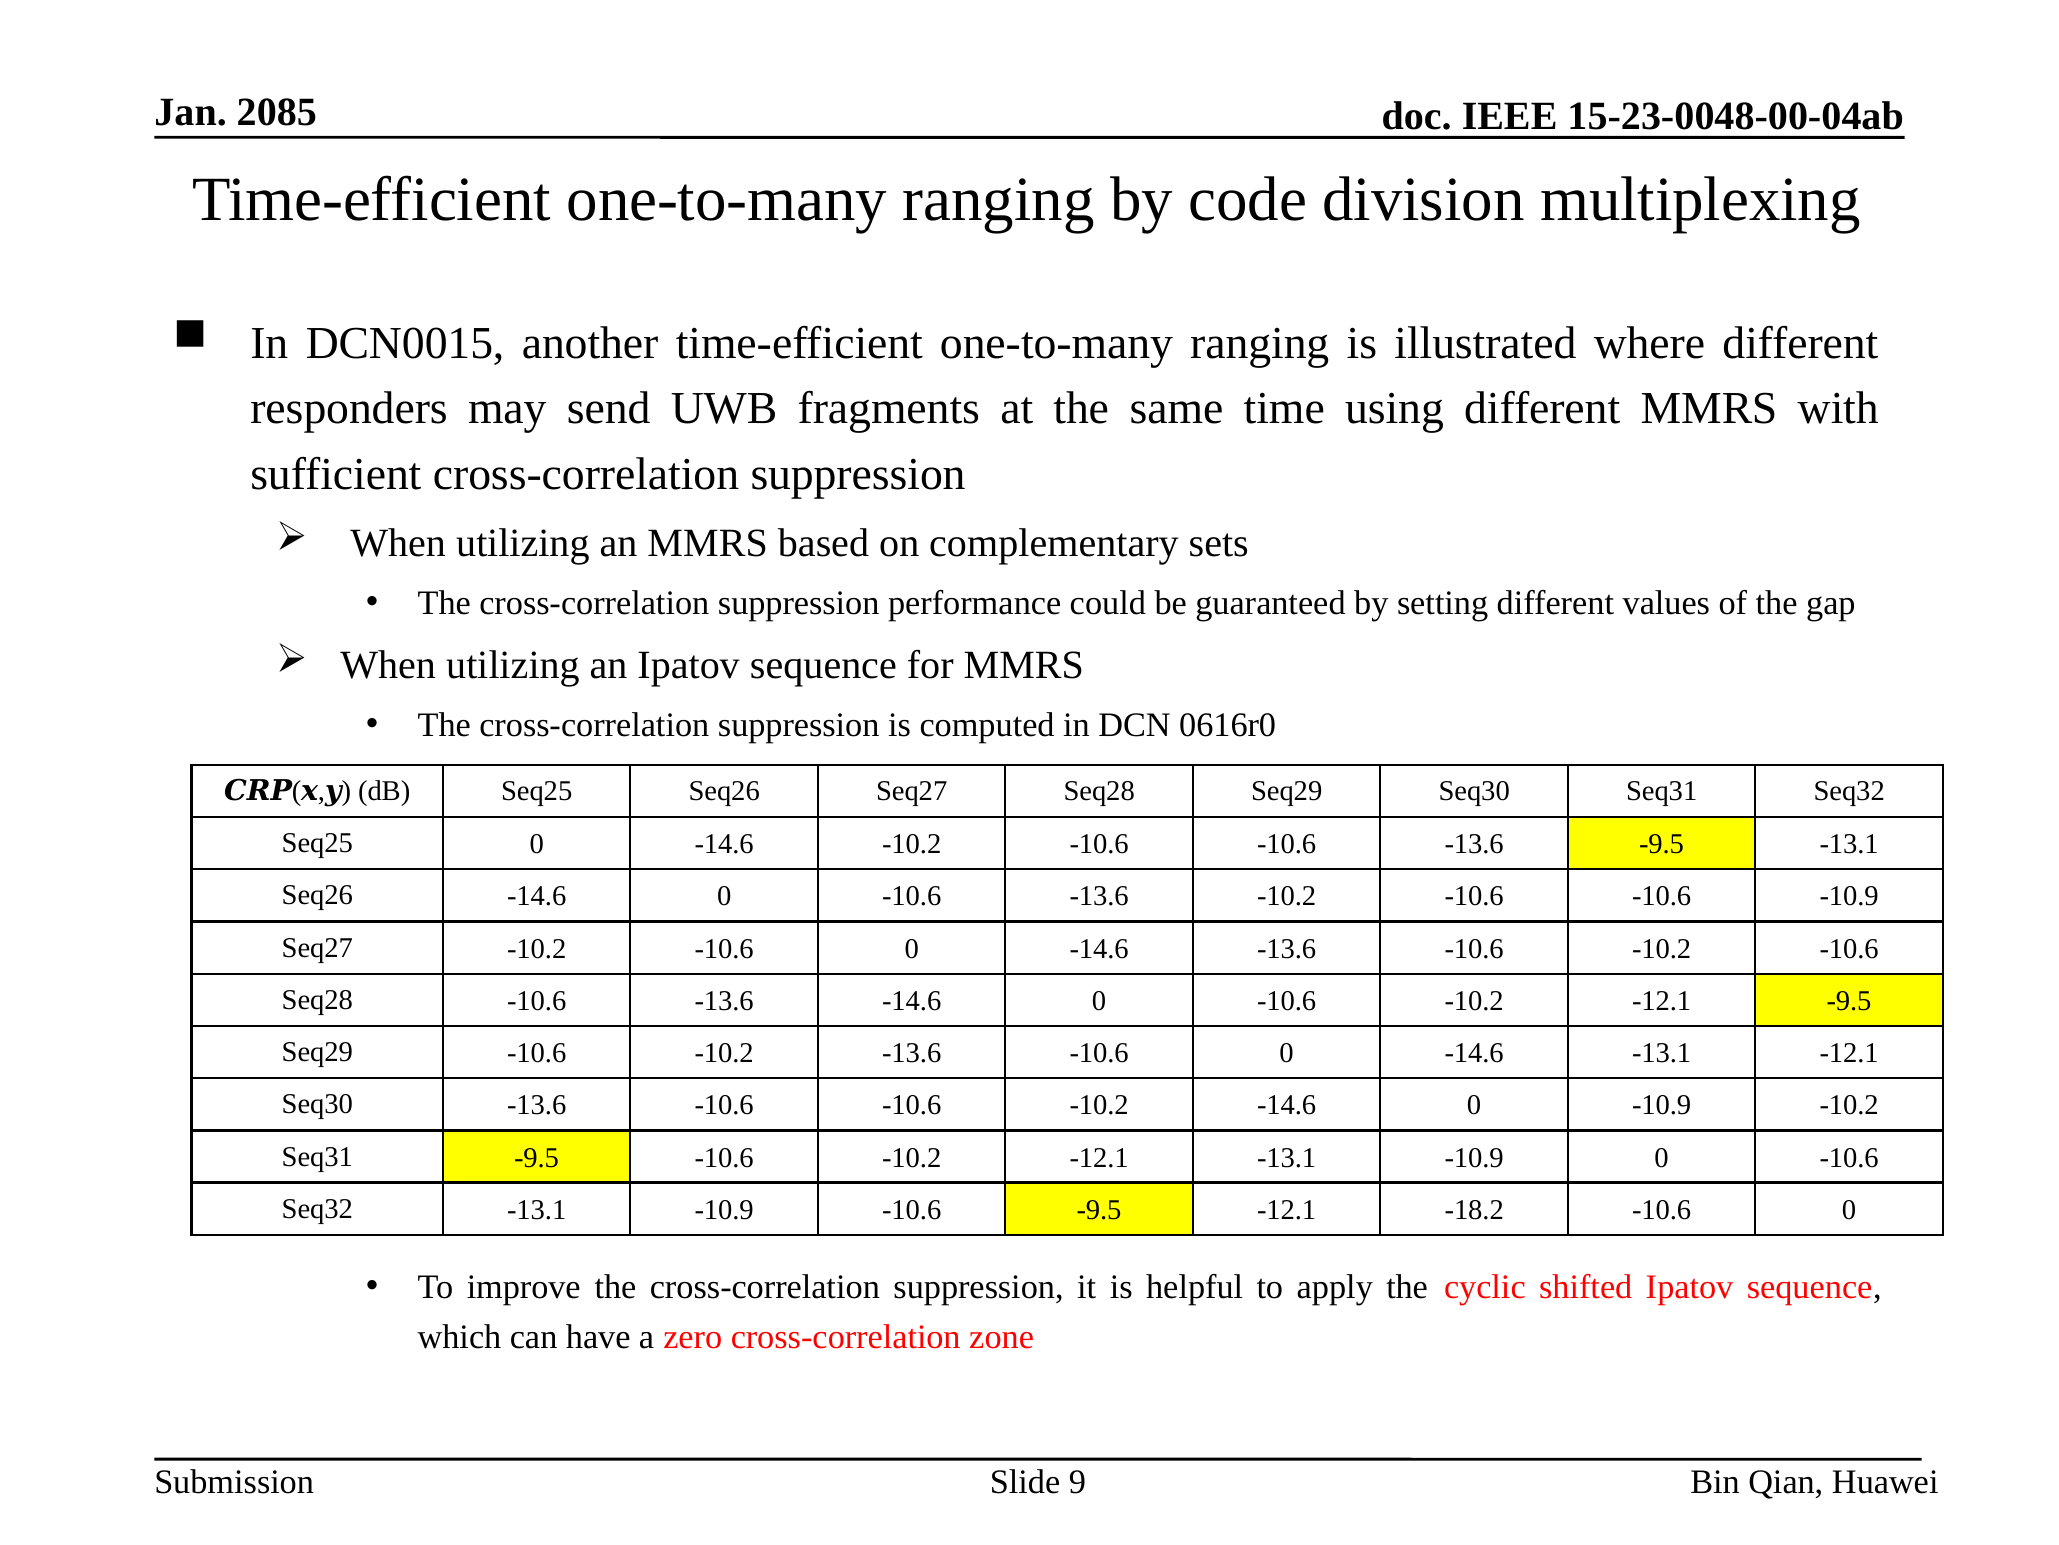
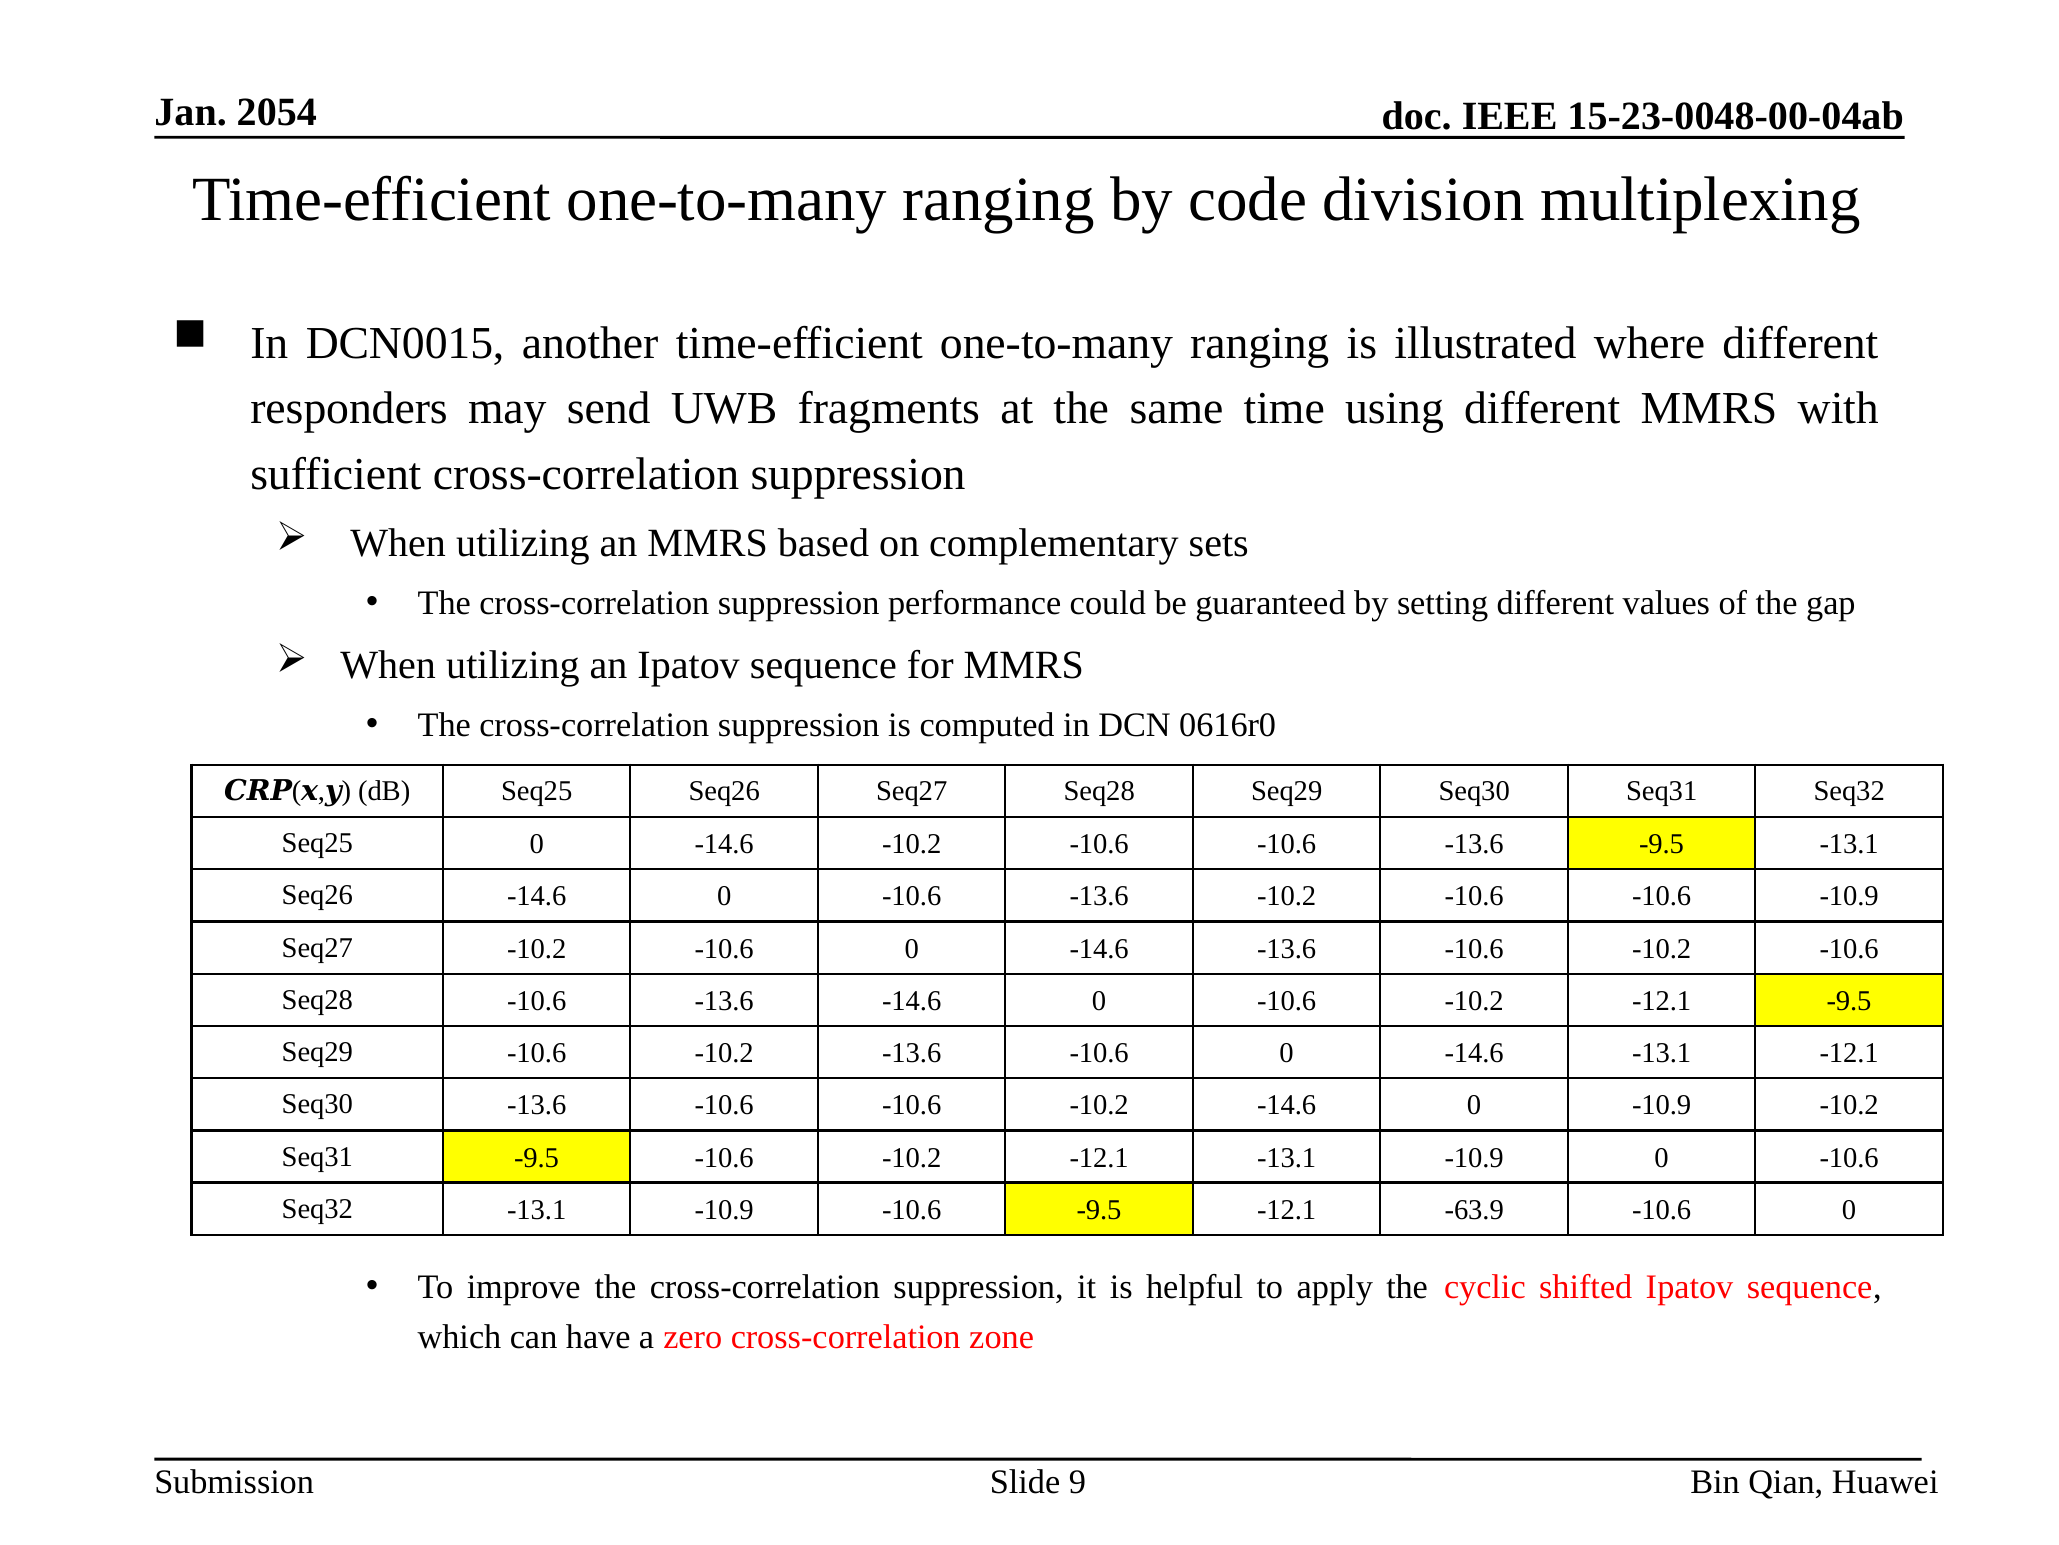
2085: 2085 -> 2054 (277, 112)
-18.2: -18.2 -> -63.9 (1474, 1209)
